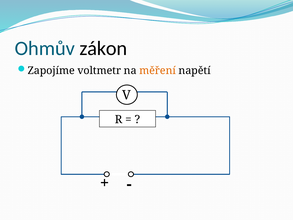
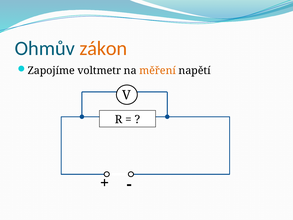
zákon colour: black -> orange (103, 48)
